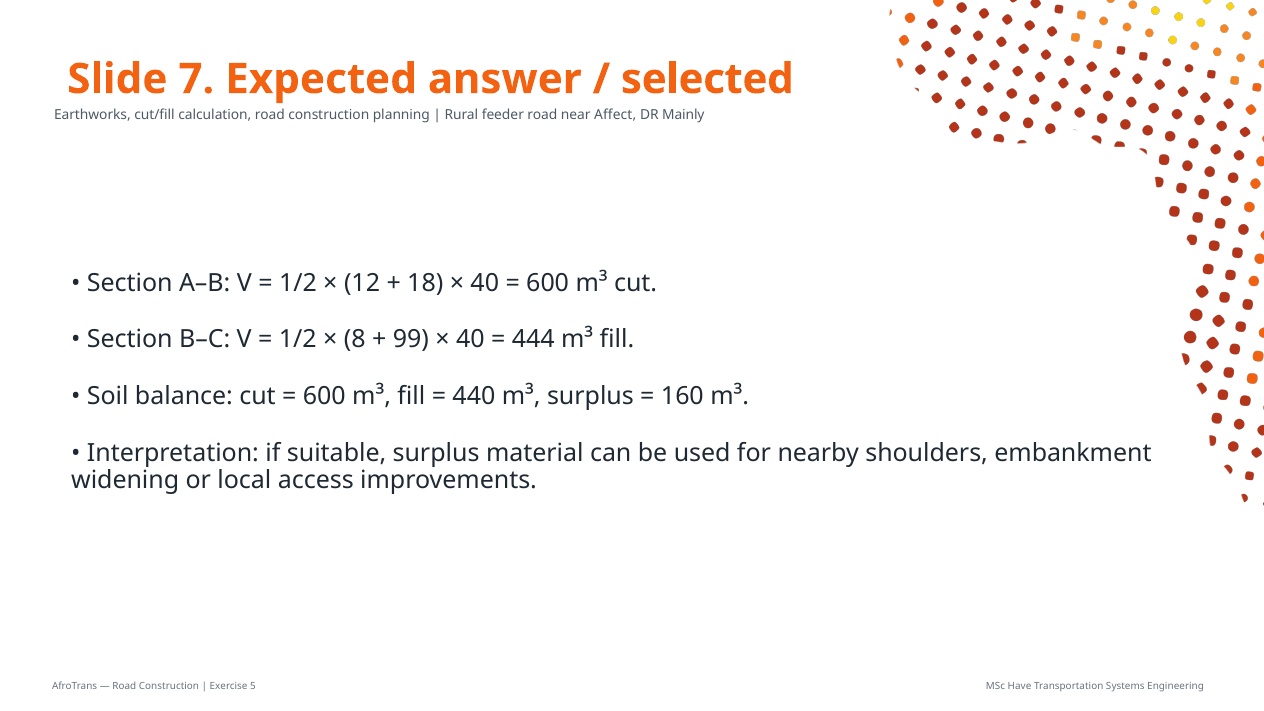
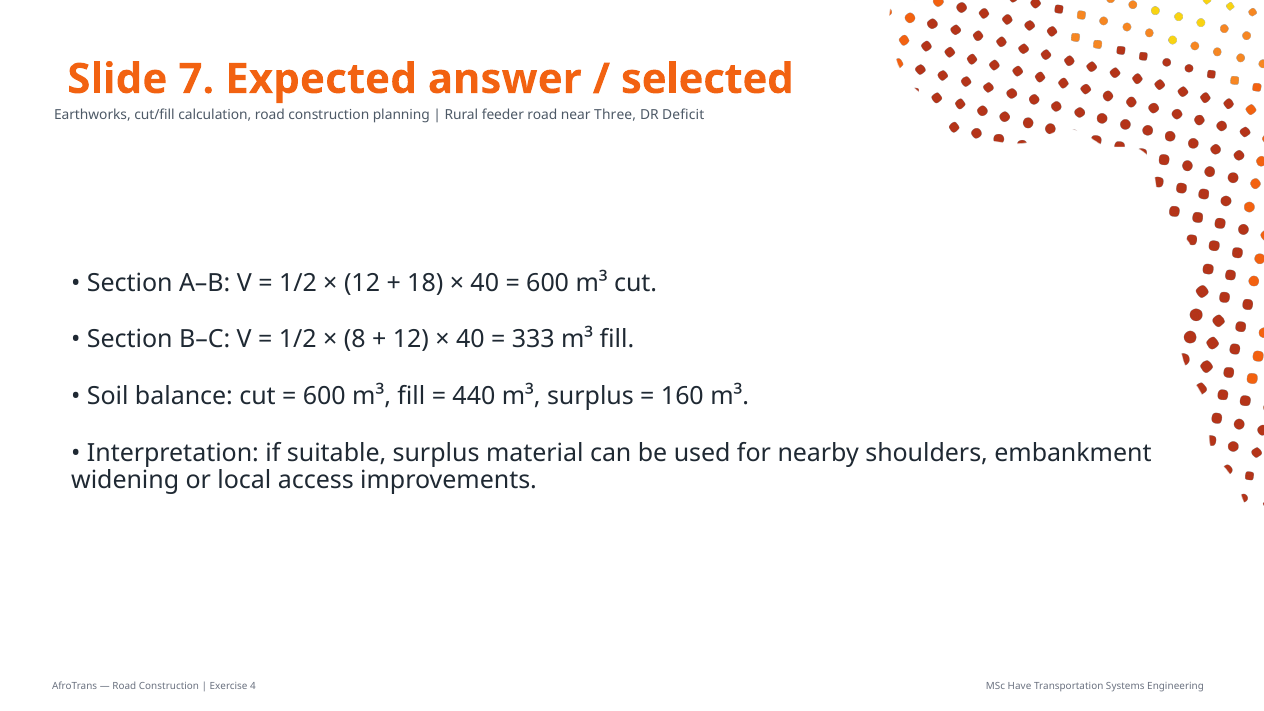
Affect: Affect -> Three (615, 115)
Mainly: Mainly -> Deficit (683, 115)
99: 99 -> 12 (411, 340)
444: 444 -> 333 (533, 340)
5: 5 -> 4 (253, 686)
